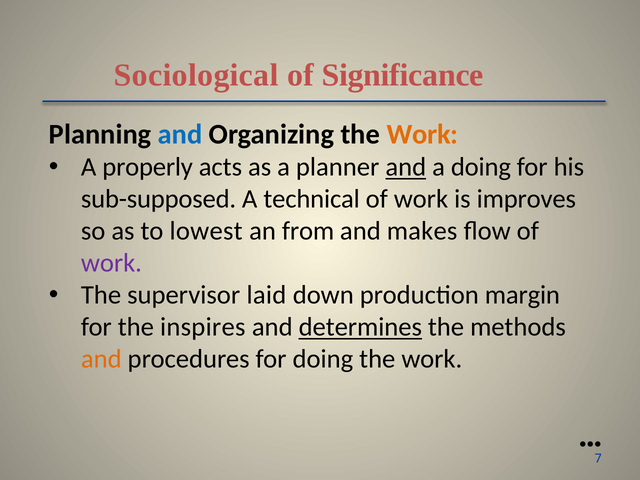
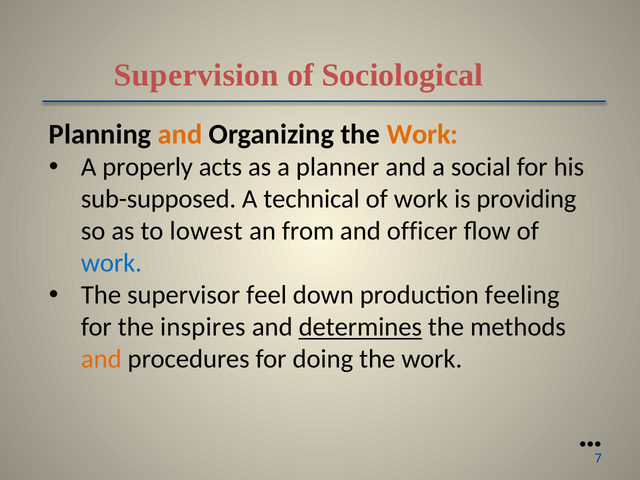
Sociological: Sociological -> Supervision (196, 75)
Significance: Significance -> Sociological (402, 75)
and colour: blue -> orange (180, 134)
and underline: present -> none (406, 167)
a doing: doing -> social (481, 167)
improves: improves -> providing (526, 199)
makes: makes -> officer (422, 231)
work colour: purple -> blue (111, 263)
laid: laid -> feel (267, 295)
margin: margin -> feeling (522, 295)
